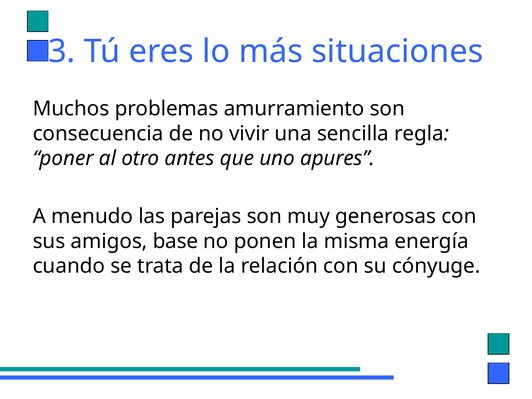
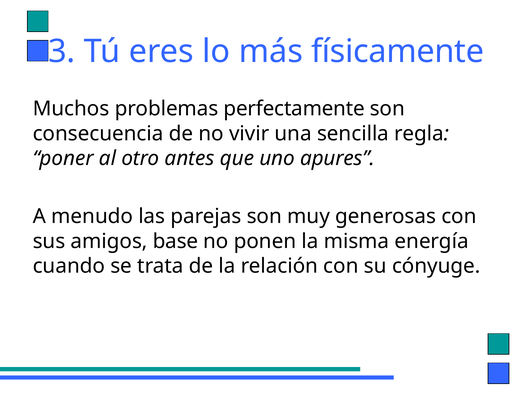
situaciones: situaciones -> físicamente (398, 51)
amurramiento: amurramiento -> perfectamente (294, 109)
